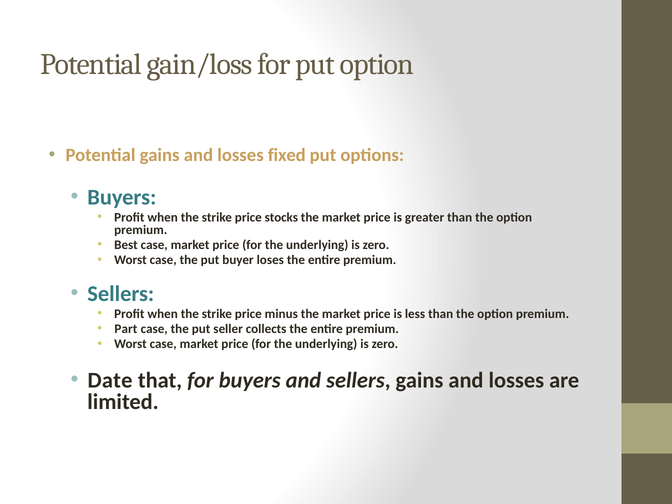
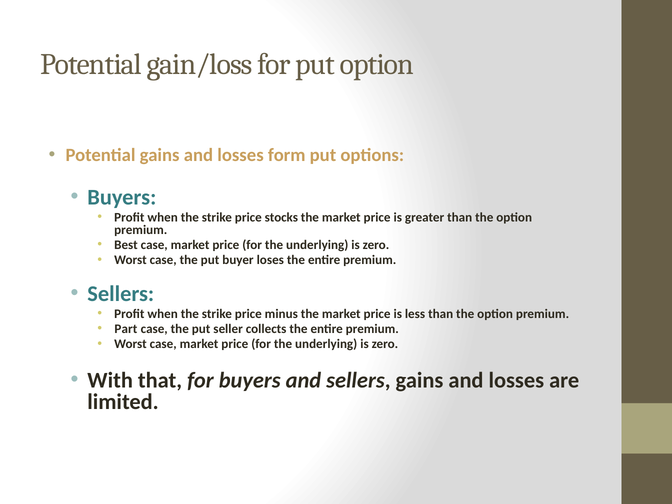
fixed: fixed -> form (287, 155)
Date: Date -> With (110, 380)
